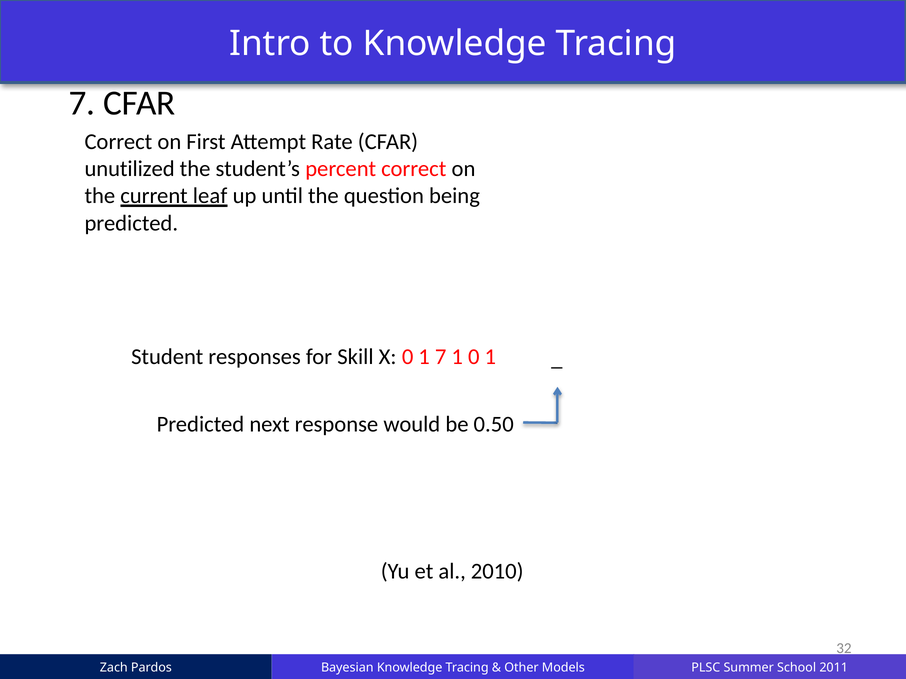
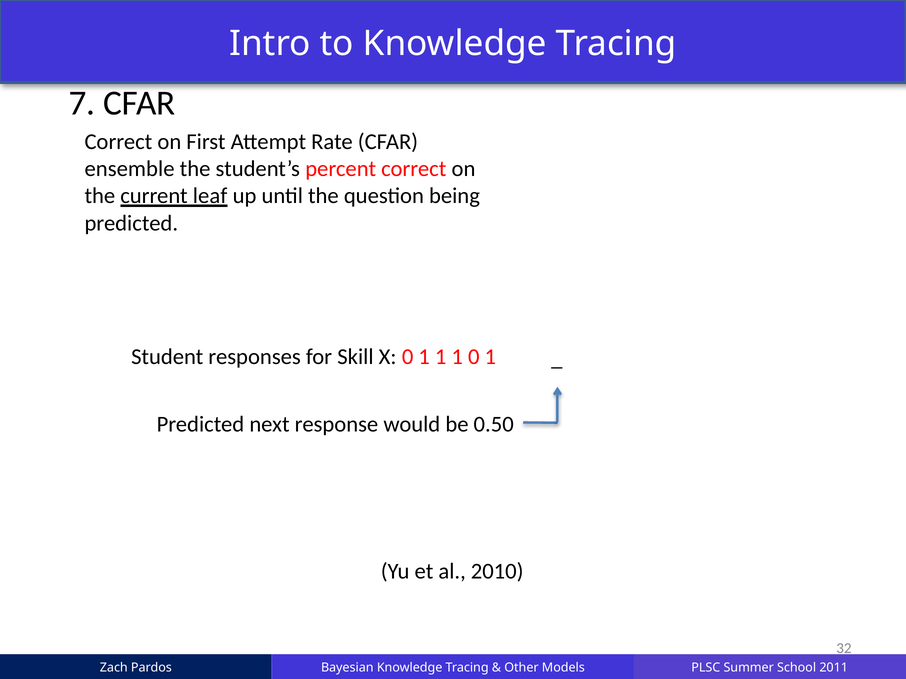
unutilized: unutilized -> ensemble (130, 169)
0 1 7: 7 -> 1 (441, 357)
